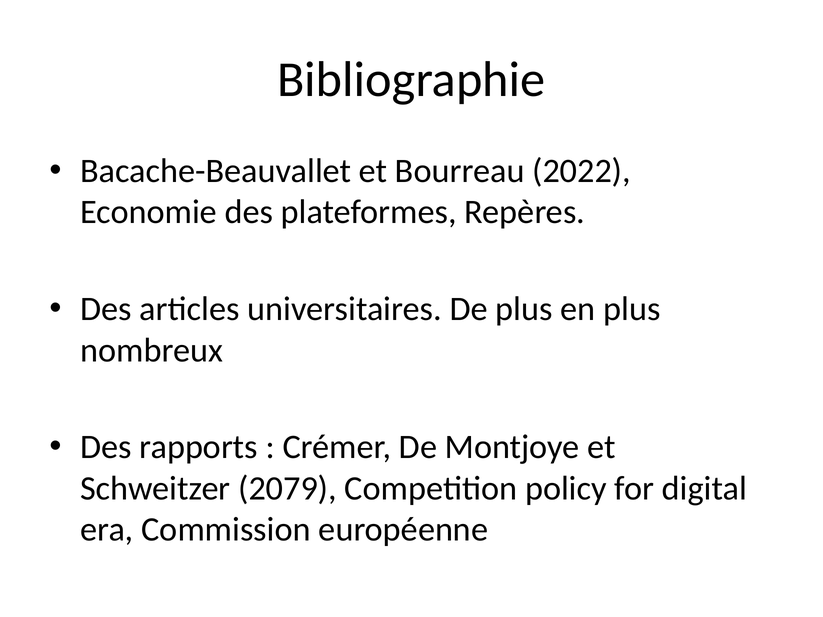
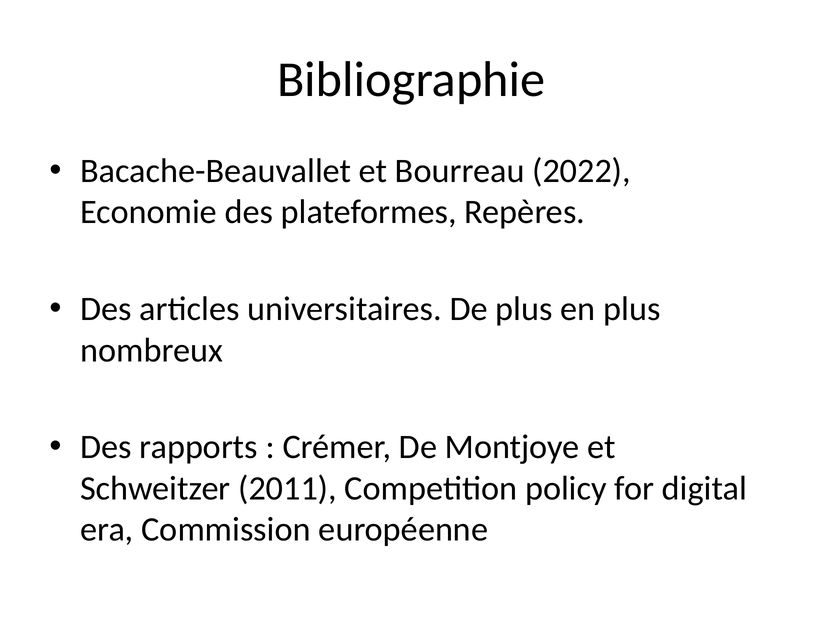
2079: 2079 -> 2011 (287, 488)
